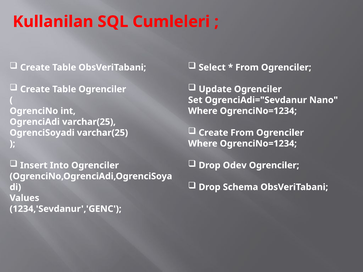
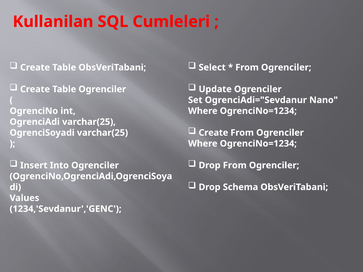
Drop Odev: Odev -> From (235, 165)
